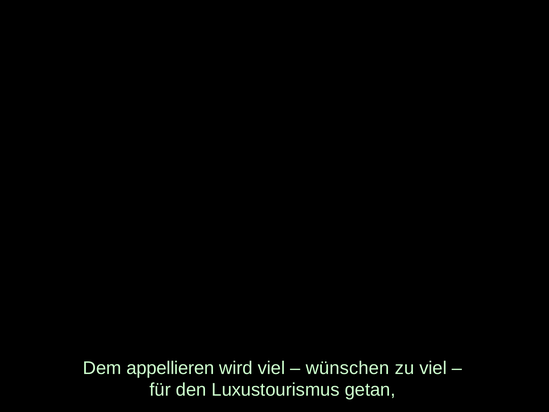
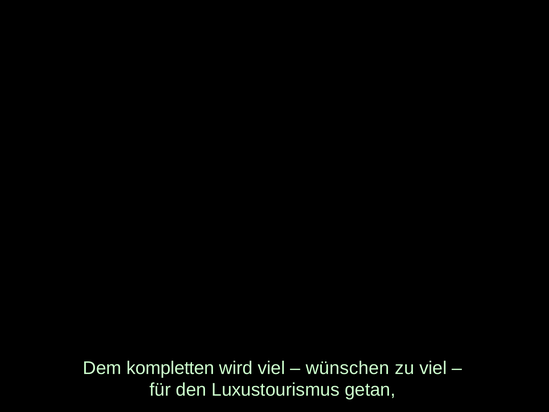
appellieren: appellieren -> kompletten (170, 368)
